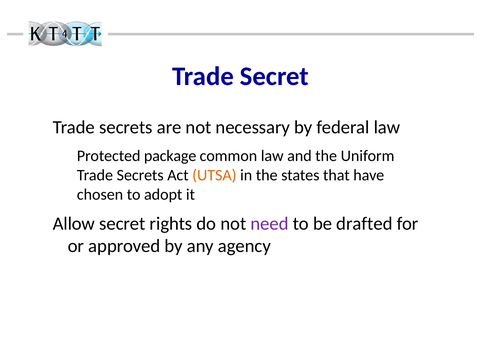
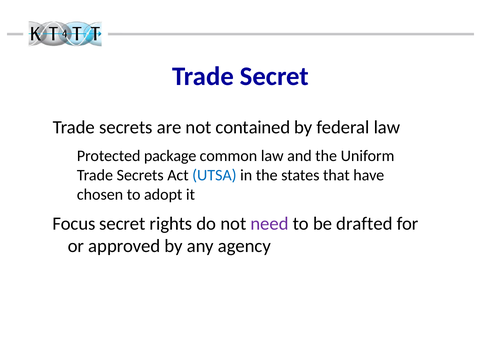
necessary: necessary -> contained (253, 127)
UTSA colour: orange -> blue (214, 175)
Allow: Allow -> Focus (74, 223)
